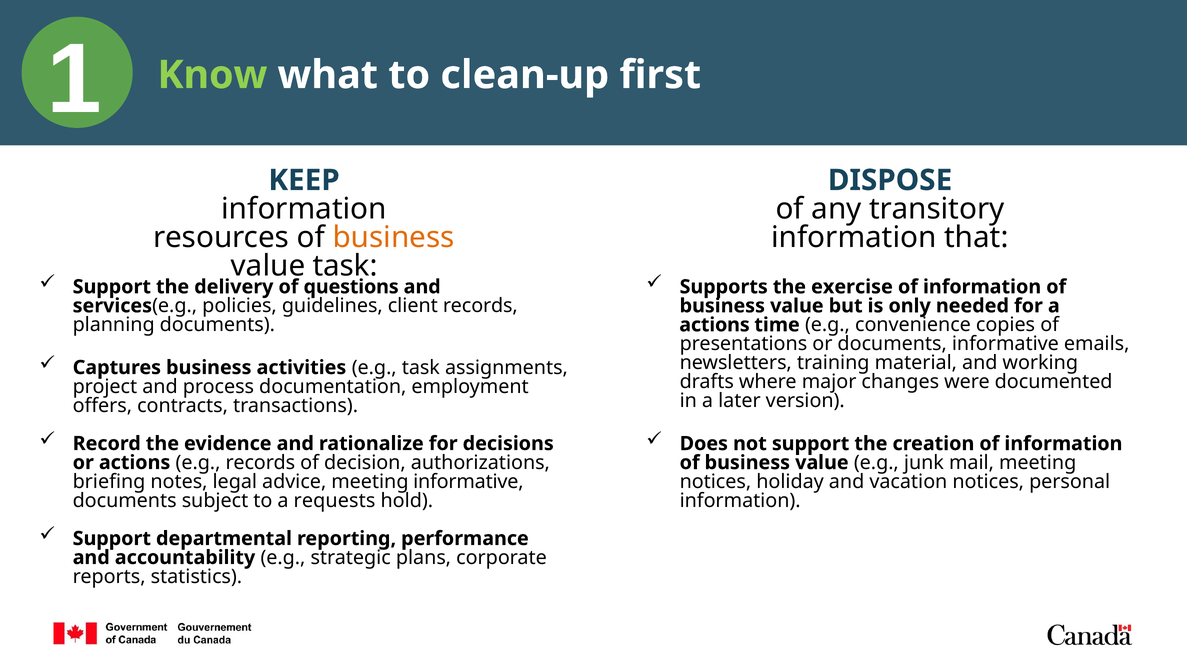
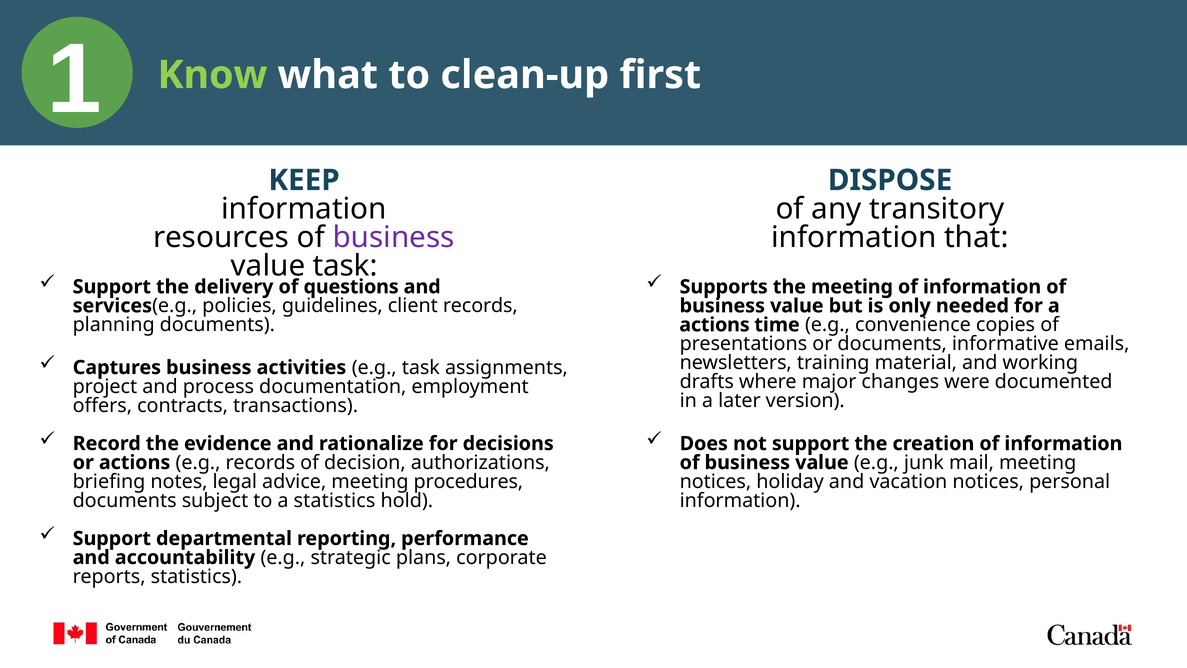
business colour: orange -> purple (394, 237)
the exercise: exercise -> meeting (852, 287)
meeting informative: informative -> procedures (468, 481)
a requests: requests -> statistics (335, 500)
